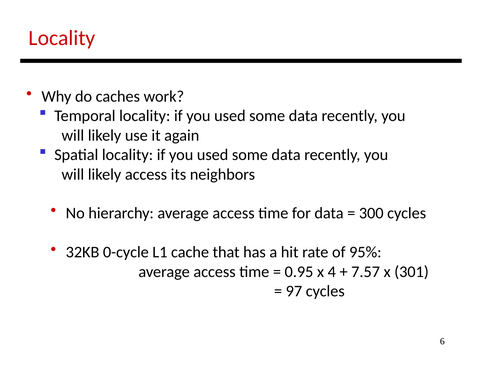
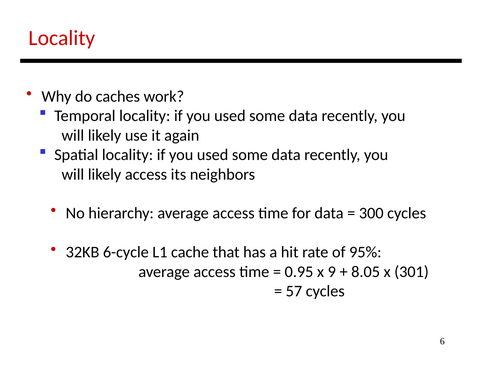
0-cycle: 0-cycle -> 6-cycle (126, 252)
4: 4 -> 9 (332, 271)
7.57: 7.57 -> 8.05 (366, 271)
97: 97 -> 57 (294, 291)
